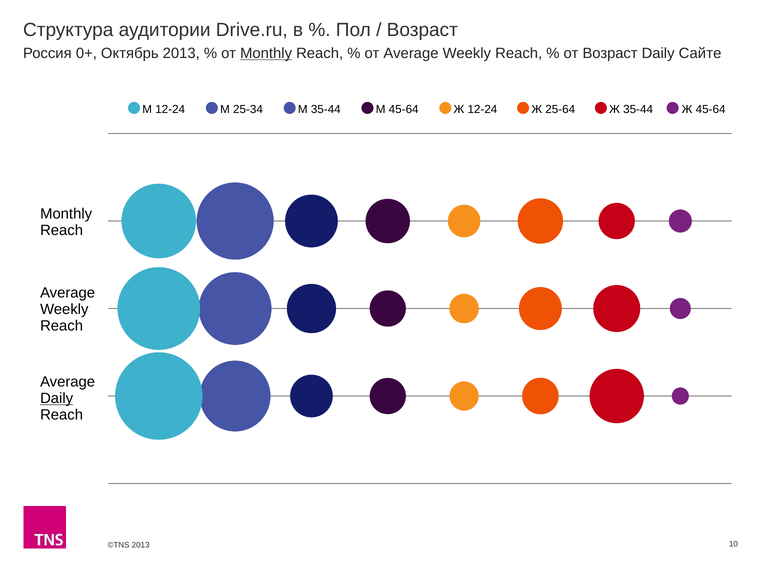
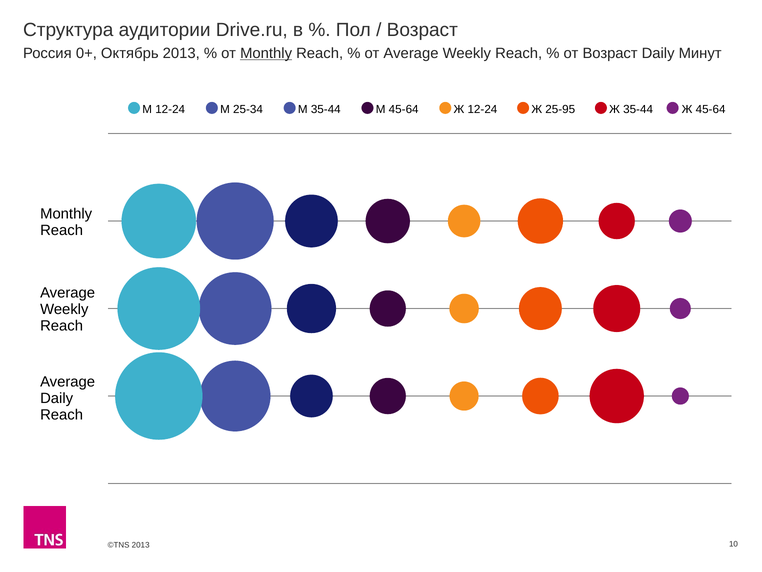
Сайте: Сайте -> Минут (700, 53)
25-64: 25-64 -> 25-95 (560, 109)
Daily underline: present -> none (57, 398)
